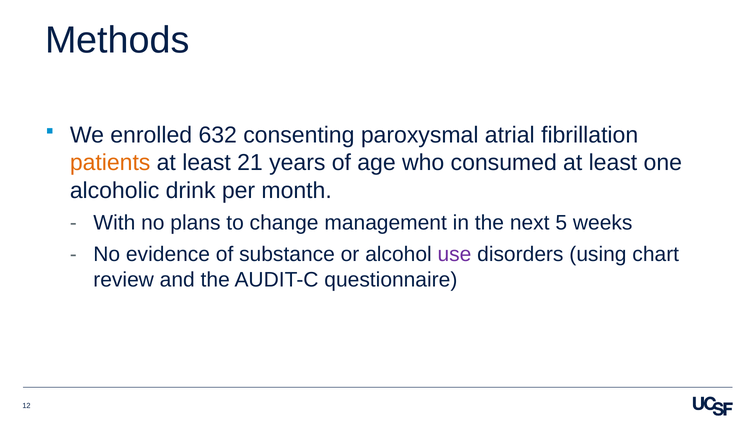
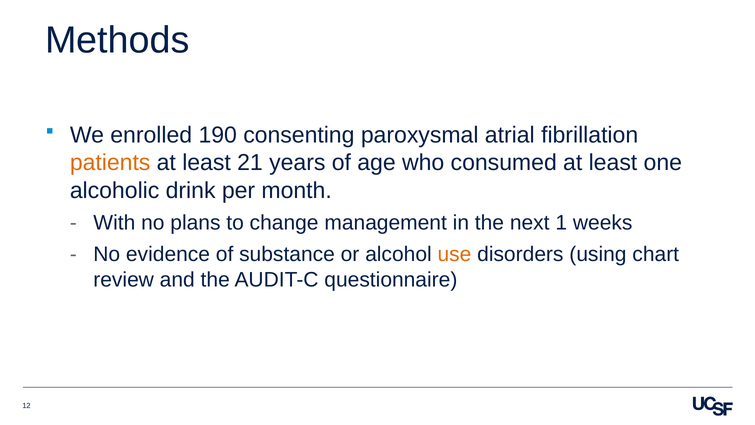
632: 632 -> 190 (218, 135)
5: 5 -> 1 (561, 223)
use colour: purple -> orange (454, 254)
